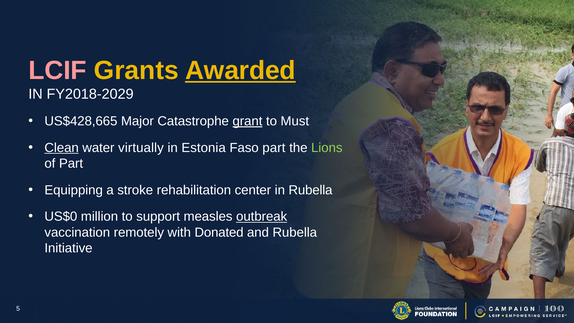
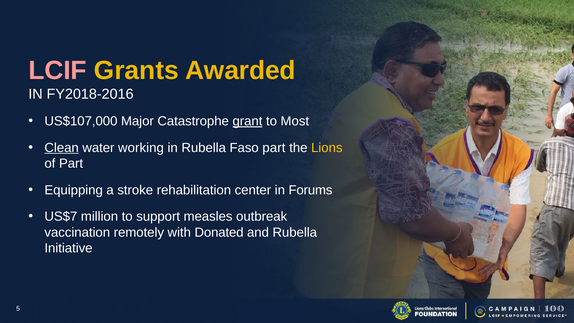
Awarded underline: present -> none (240, 70)
FY2018-2029: FY2018-2029 -> FY2018-2016 (90, 94)
US$428,665: US$428,665 -> US$107,000 (81, 121)
Must: Must -> Most (295, 121)
virtually: virtually -> working (141, 148)
in Estonia: Estonia -> Rubella (204, 148)
Lions colour: light green -> yellow (327, 148)
in Rubella: Rubella -> Forums (311, 190)
US$0: US$0 -> US$7 (61, 217)
outbreak underline: present -> none (262, 217)
